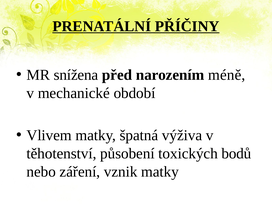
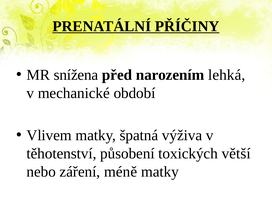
méně: méně -> lehká (227, 75)
bodů: bodů -> větší (236, 153)
vznik: vznik -> méně (121, 172)
